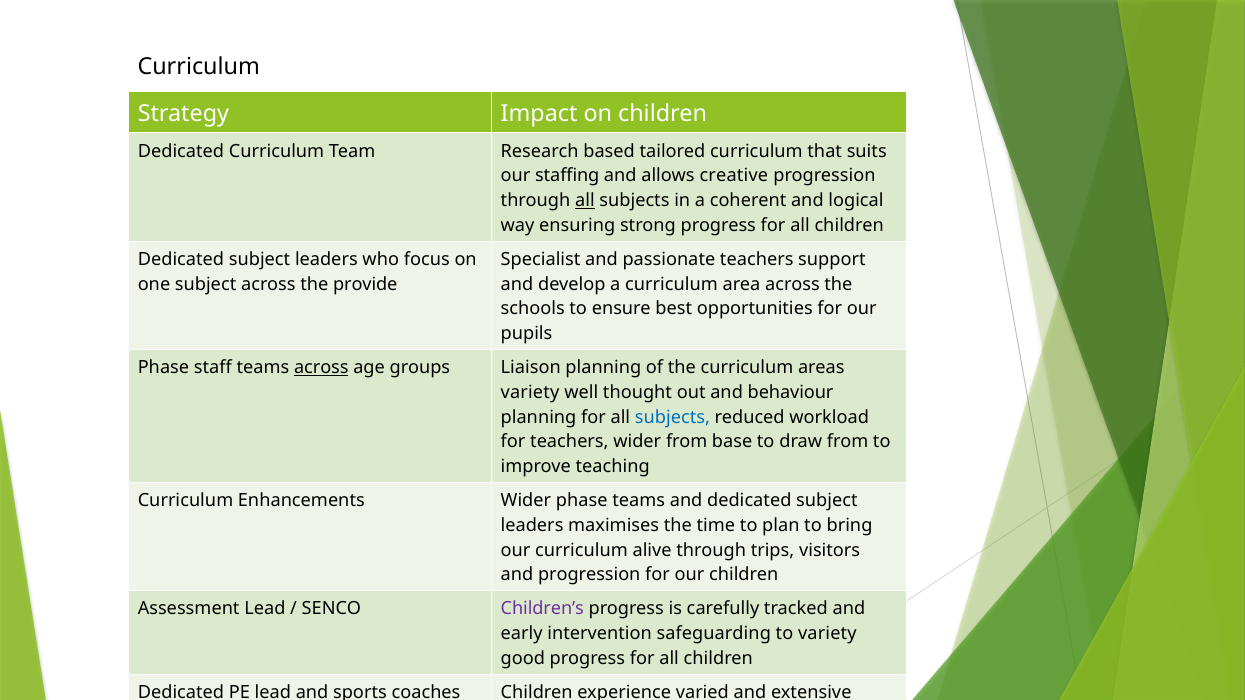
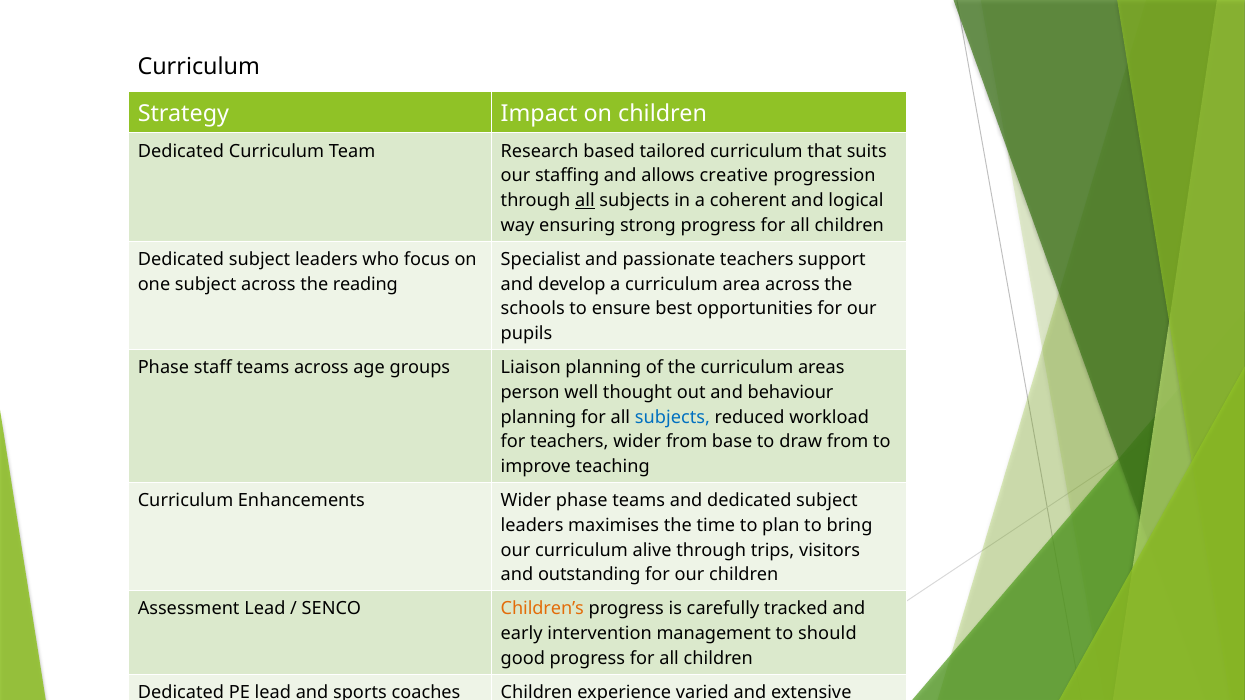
provide: provide -> reading (365, 284)
across underline: present -> none (321, 368)
variety: variety -> person (530, 393)
and progression: progression -> outstanding (589, 575)
Children’s colour: purple -> orange (542, 609)
safeguarding: safeguarding -> management (714, 634)
to variety: variety -> should (827, 634)
